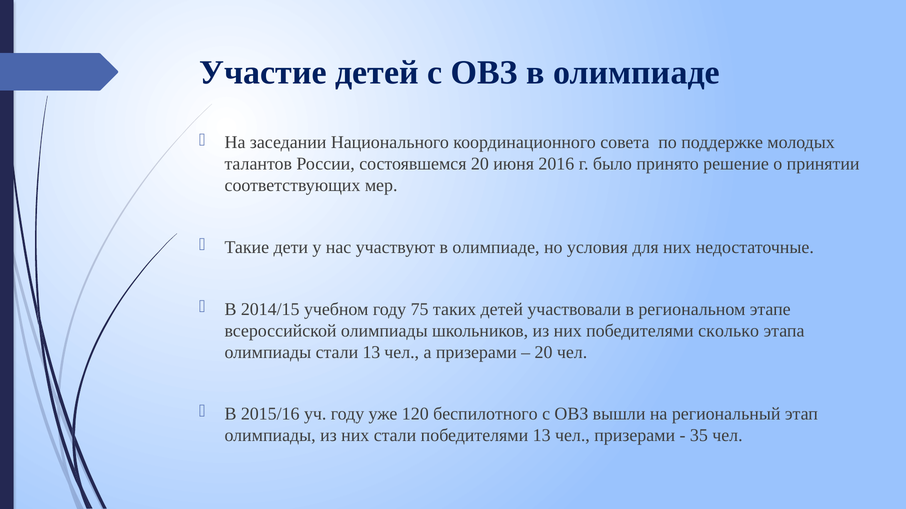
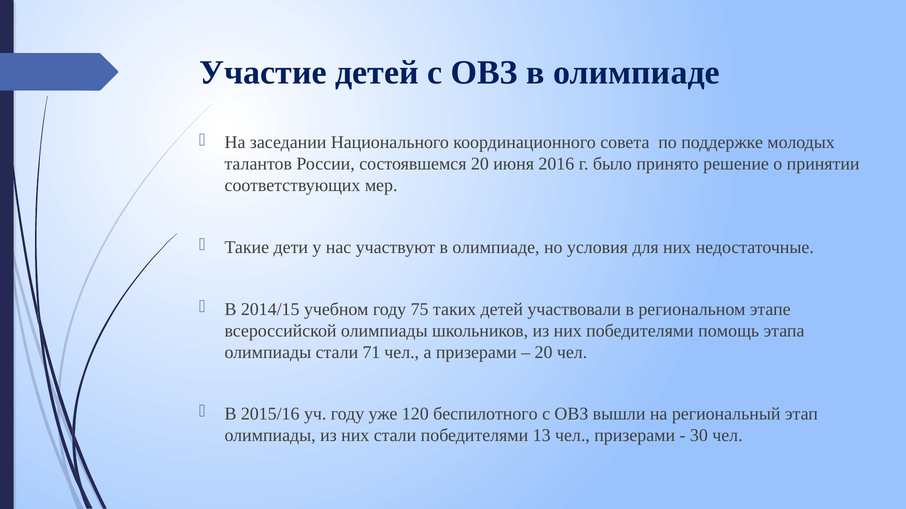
сколько: сколько -> помощь (729, 331)
стали 13: 13 -> 71 (371, 353)
35: 35 -> 30 (699, 436)
